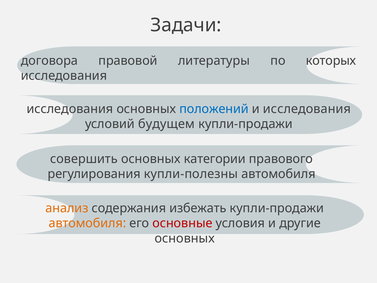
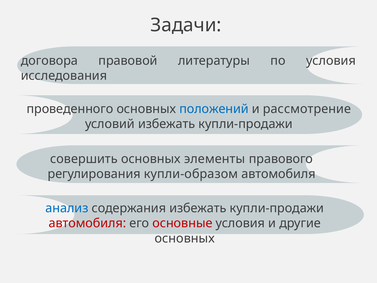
по которых: которых -> условия (331, 61)
исследования: исследования -> проведенного (70, 109)
и исследования: исследования -> рассмотрение (307, 109)
условий будущем: будущем -> избежать (167, 124)
категории: категории -> элементы (215, 159)
купли-полезны: купли-полезны -> купли-образом (191, 174)
анализ colour: orange -> blue (67, 208)
автомобиля colour: orange -> red (87, 223)
